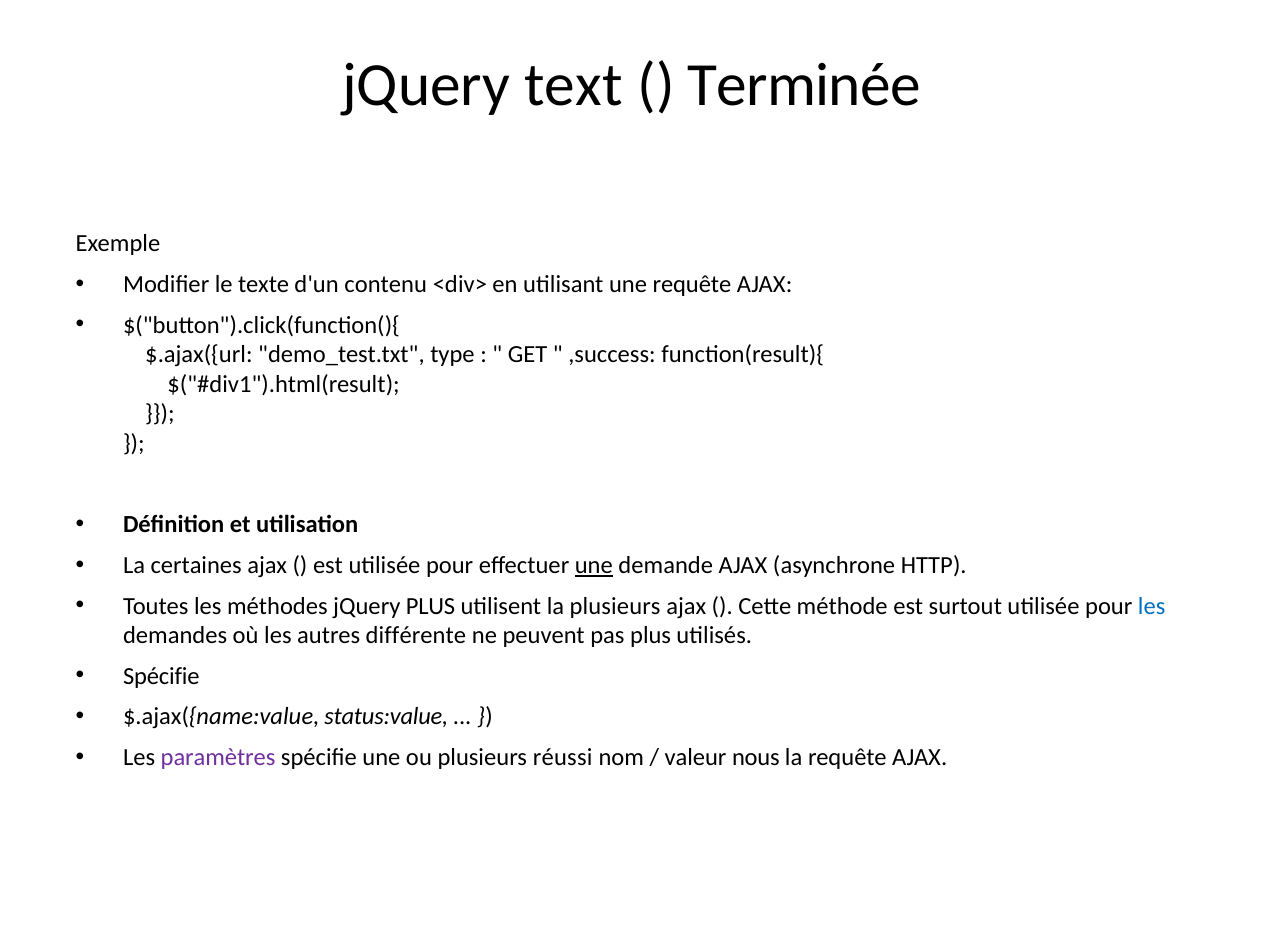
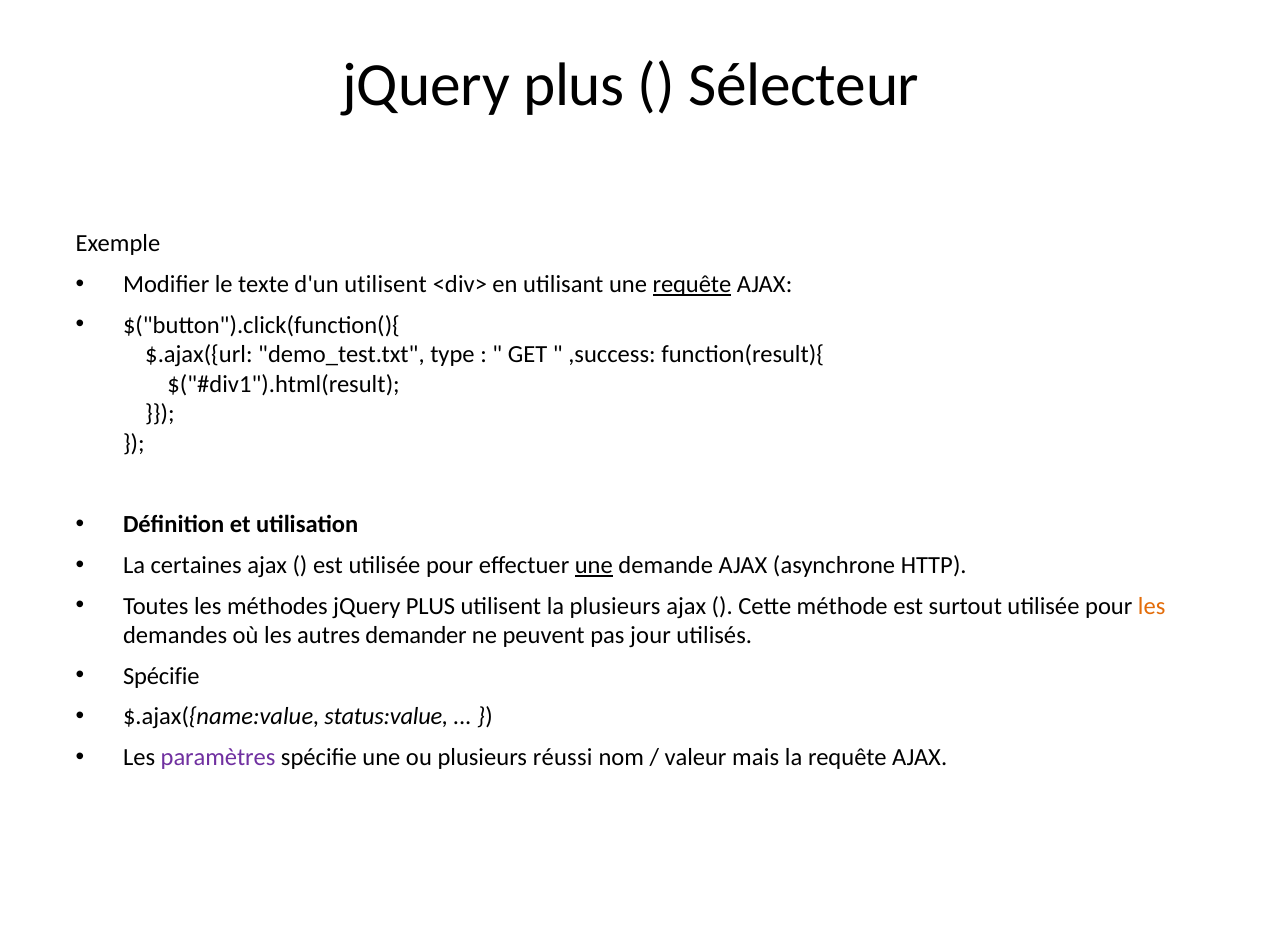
text: text -> plus (574, 85)
Terminée: Terminée -> Sélecteur (804, 85)
d'un contenu: contenu -> utilisent (386, 284)
requête underline: none -> present (692, 284)
les colour: blue -> orange (1152, 606)
différente: différente -> demander (416, 635)
pas plus: plus -> jour (651, 635)
nous: nous -> mais (756, 757)
